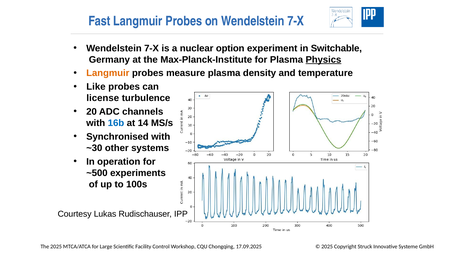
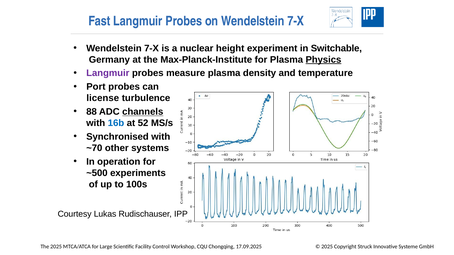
option: option -> height (230, 48)
Langmuir colour: orange -> purple (108, 73)
Like: Like -> Port (96, 87)
20: 20 -> 88 (92, 112)
channels underline: none -> present (143, 112)
14: 14 -> 52 (143, 123)
~30: ~30 -> ~70 (94, 148)
